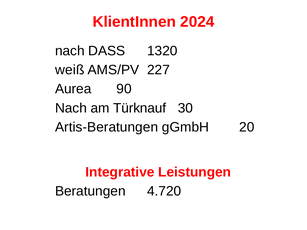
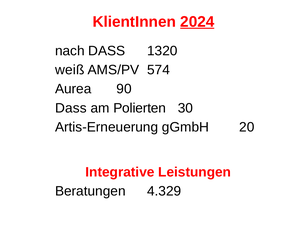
2024 underline: none -> present (197, 22)
227: 227 -> 574 (159, 70)
Nach: Nach -> Dass (71, 108)
Türknauf: Türknauf -> Polierten (140, 108)
Artis-Beratungen: Artis-Beratungen -> Artis-Erneuerung (107, 127)
4.720: 4.720 -> 4.329 (164, 191)
